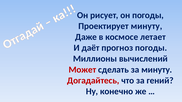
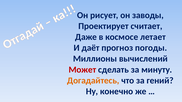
он погоды: погоды -> заводы (148, 15)
Проектирует минуту: минуту -> считает (147, 26)
Догадайтесь colour: red -> orange (93, 81)
